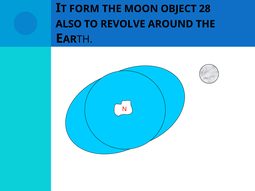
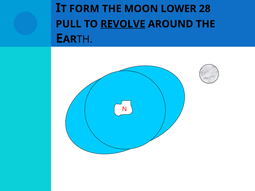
OBJECT: OBJECT -> LOWER (179, 9)
ALSO: ALSO -> PULL (69, 24)
REVOLVE underline: none -> present (123, 24)
